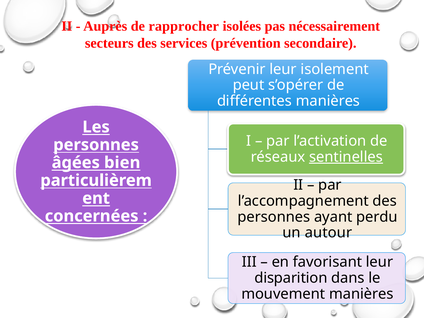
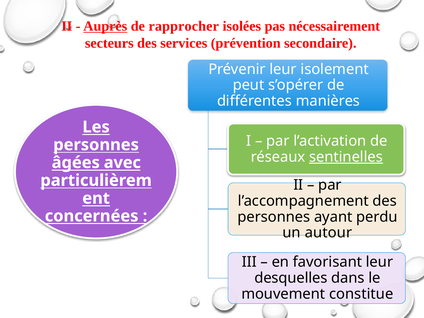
Auprès underline: none -> present (105, 26)
bien: bien -> avec (122, 163)
disparition: disparition -> desquelles (291, 278)
mouvement manières: manières -> constitue (361, 294)
